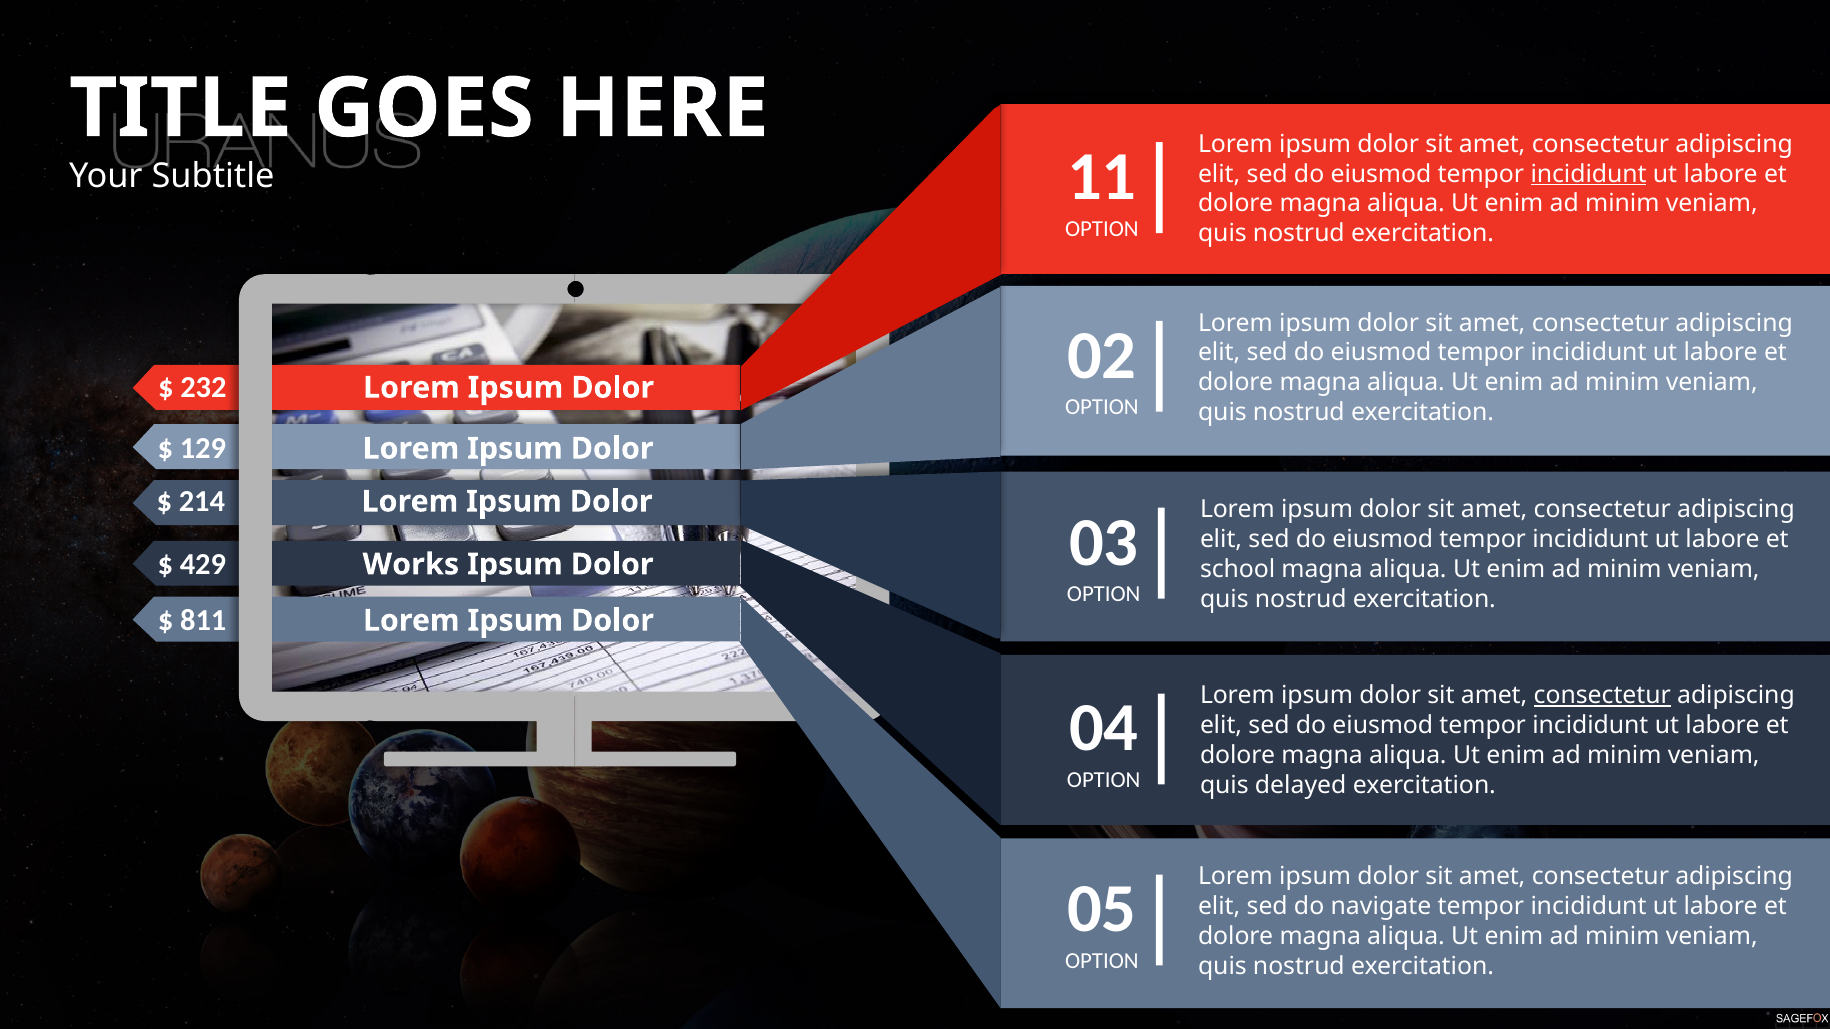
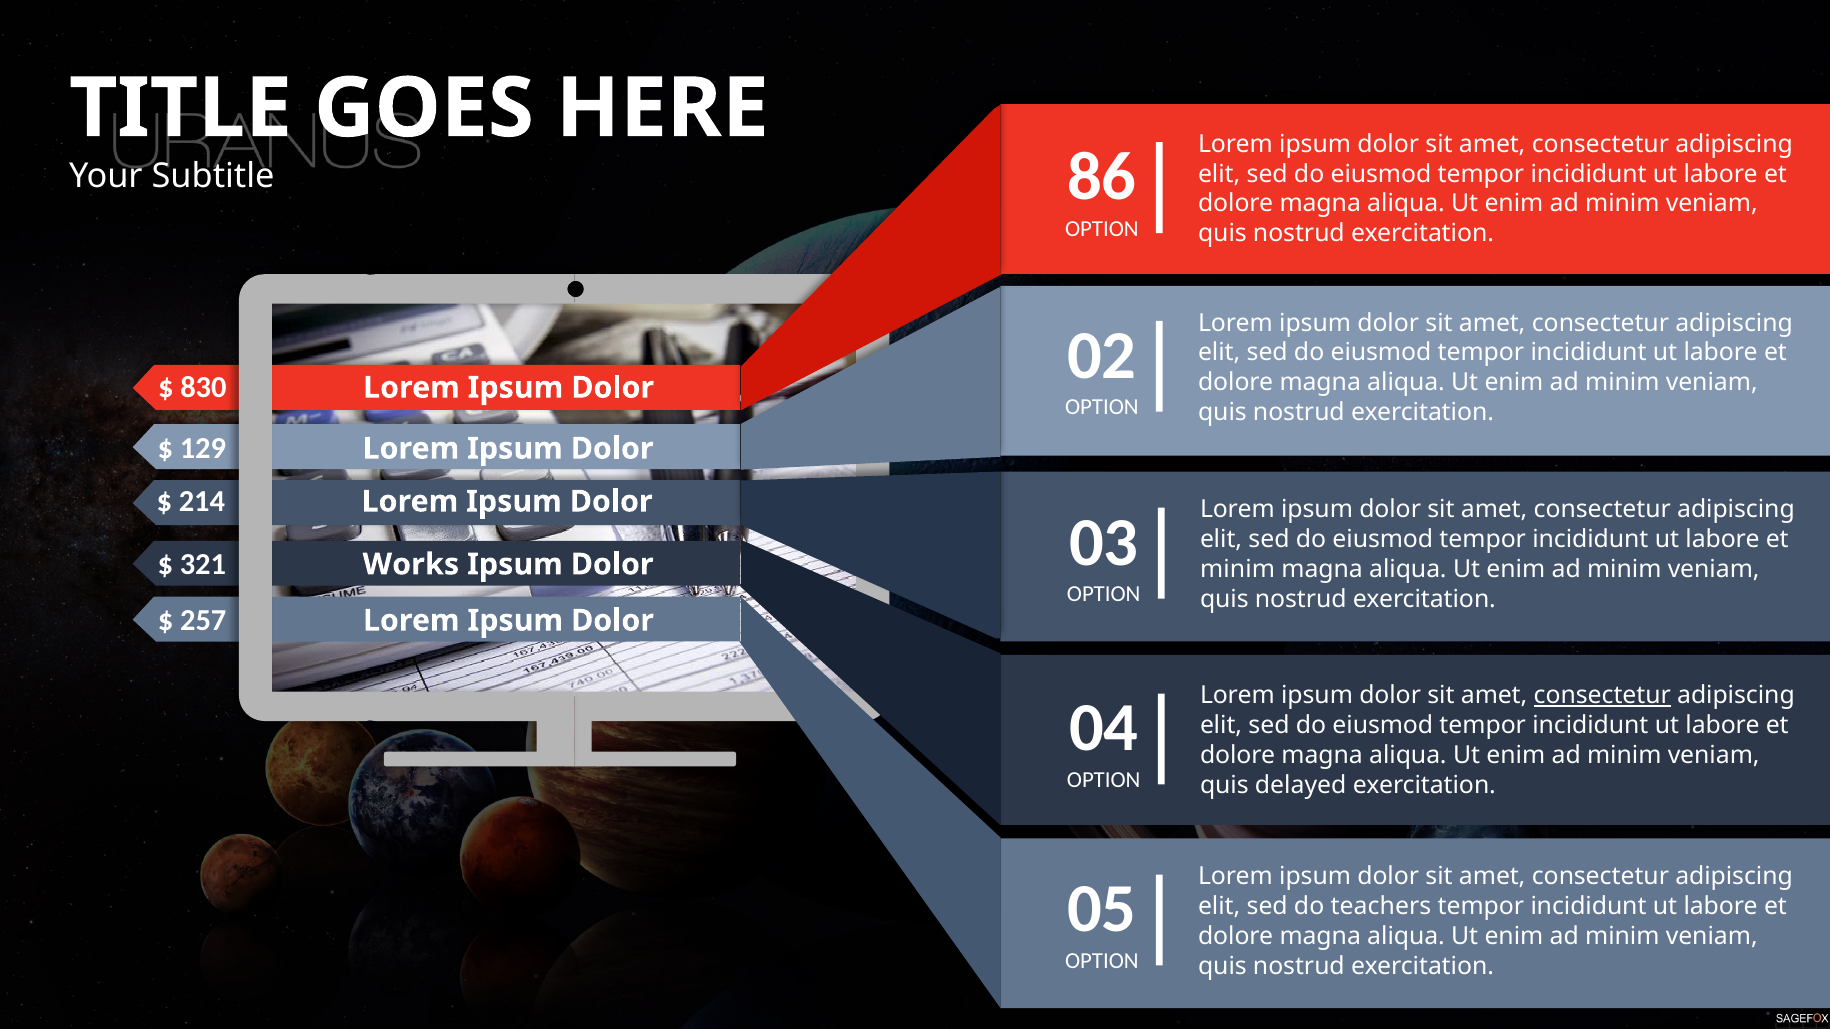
11: 11 -> 86 (1102, 177)
incididunt underline: present -> none (1589, 174)
232: 232 -> 830 (203, 388)
429: 429 -> 321 (203, 564)
school: school -> minim (1237, 569)
811: 811 -> 257 (203, 621)
navigate: navigate -> teachers (1381, 907)
